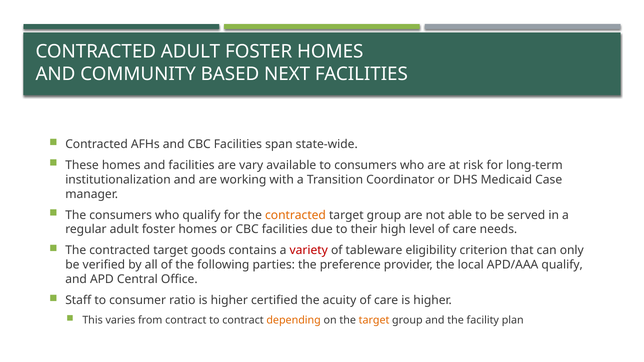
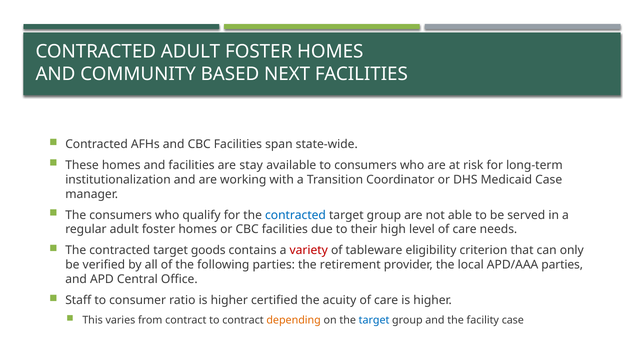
vary: vary -> stay (251, 165)
contracted colour: orange -> blue (296, 215)
preference: preference -> retirement (350, 265)
APD/AAA qualify: qualify -> parties (562, 265)
target colour: orange -> blue (374, 320)
facility plan: plan -> case (513, 320)
